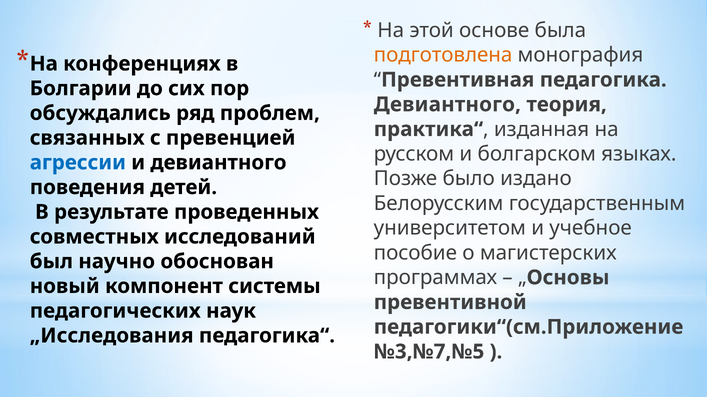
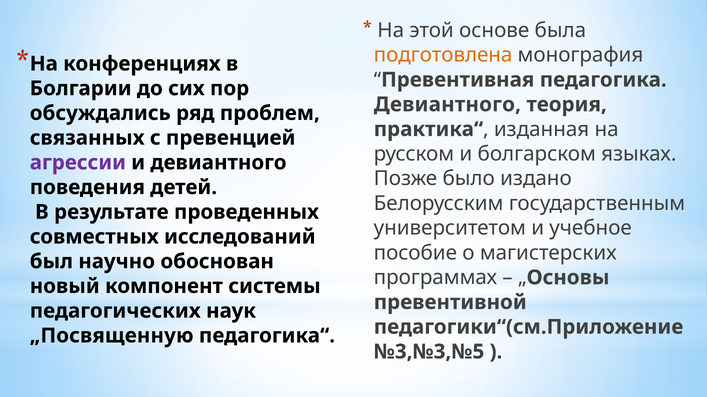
агрессии colour: blue -> purple (78, 163)
„Исследования: „Исследования -> „Посвященную (112, 336)
№3,№7,№5: №3,№7,№5 -> №3,№3,№5 (429, 352)
